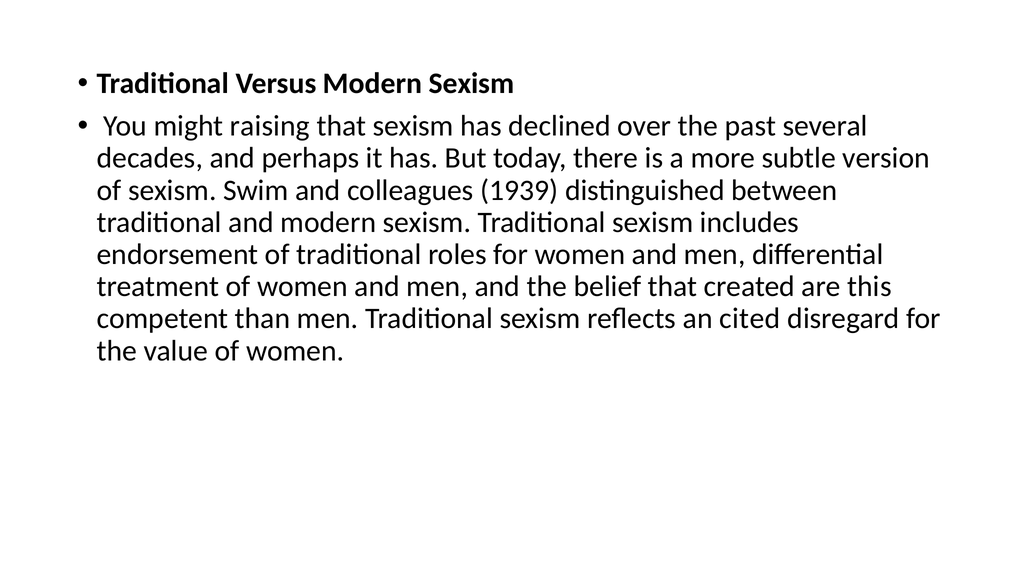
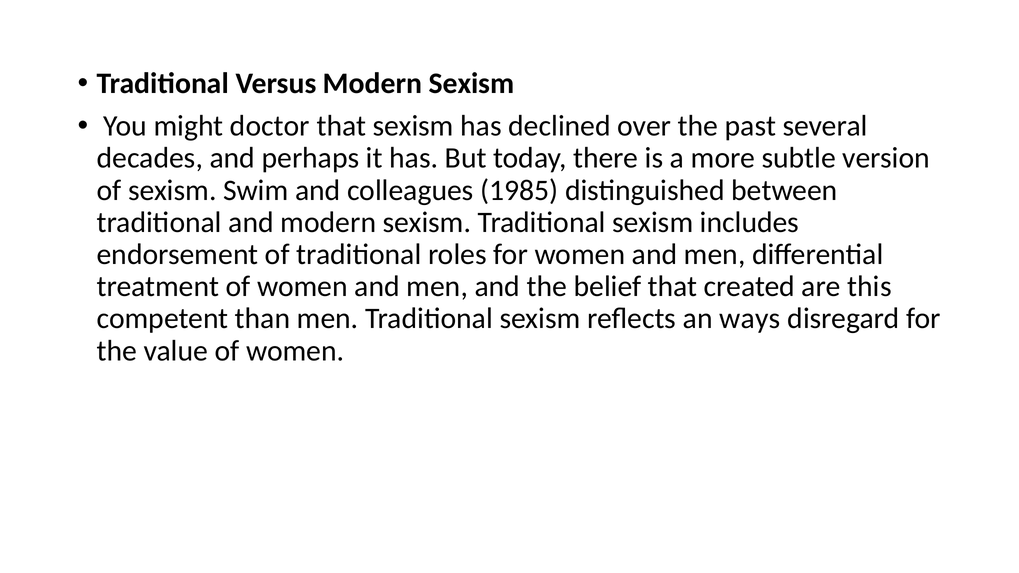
raising: raising -> doctor (270, 126)
1939: 1939 -> 1985 (519, 190)
cited: cited -> ways (750, 319)
